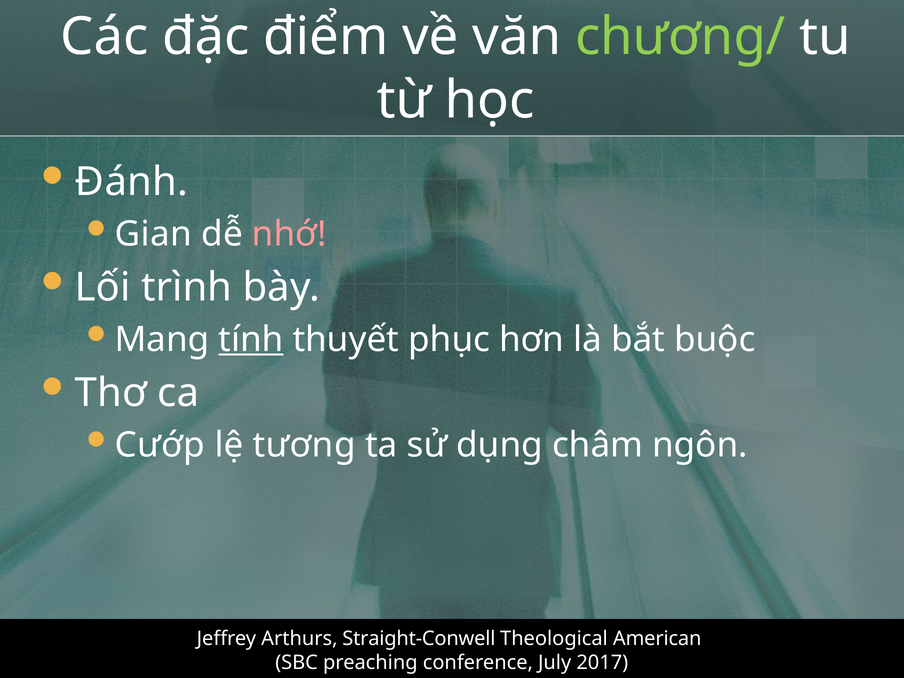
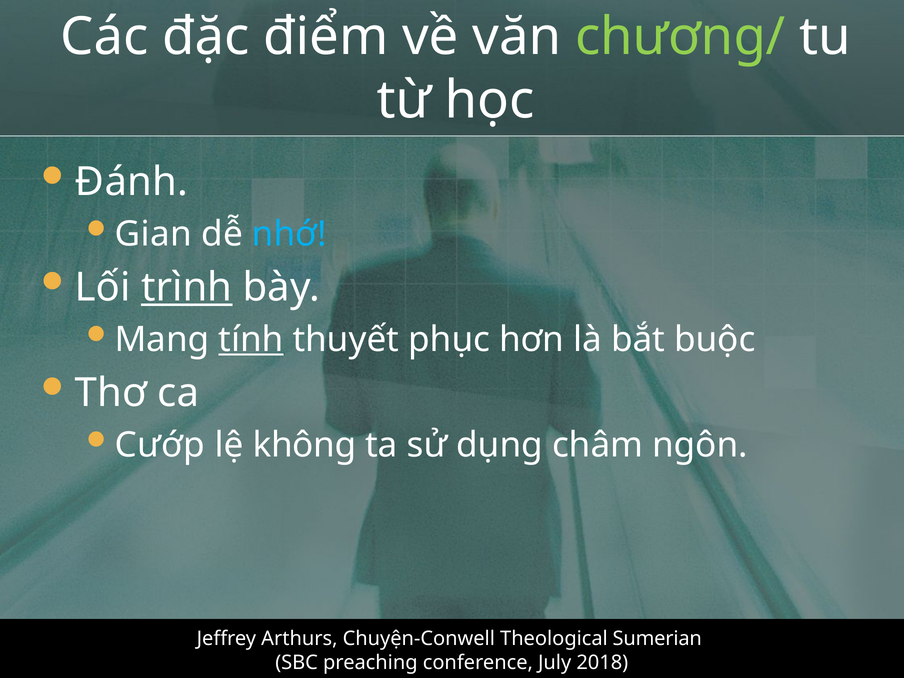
nhớ colour: pink -> light blue (289, 234)
trình underline: none -> present (187, 288)
tương: tương -> không (305, 445)
Straight-Conwell: Straight-Conwell -> Chuyện-Conwell (419, 639)
American: American -> Sumerian (657, 639)
2017: 2017 -> 2018 (602, 663)
